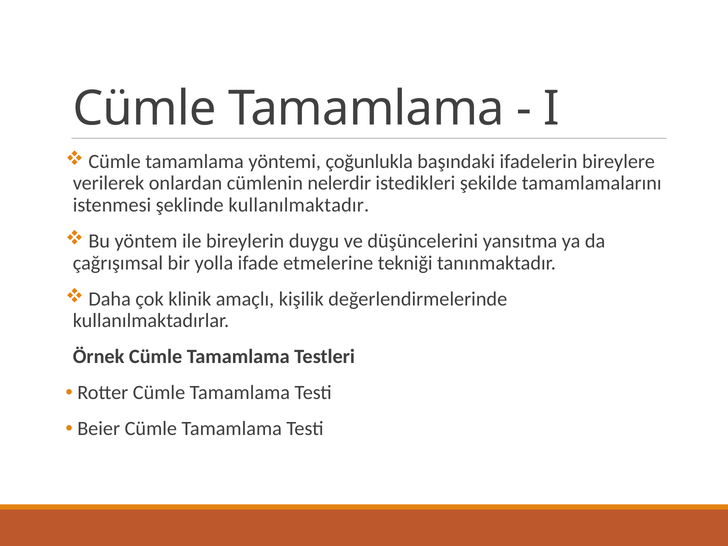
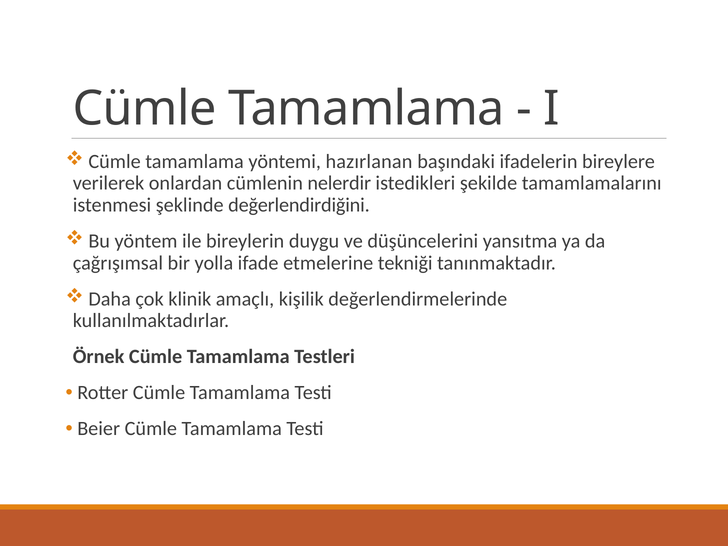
çoğunlukla: çoğunlukla -> hazırlanan (369, 161)
kullanılmaktadır: kullanılmaktadır -> değerlendirdiğini (299, 205)
